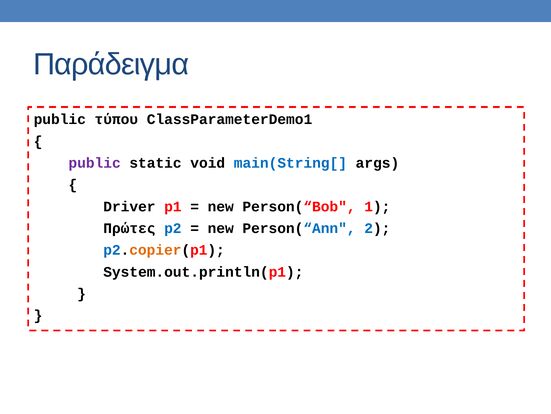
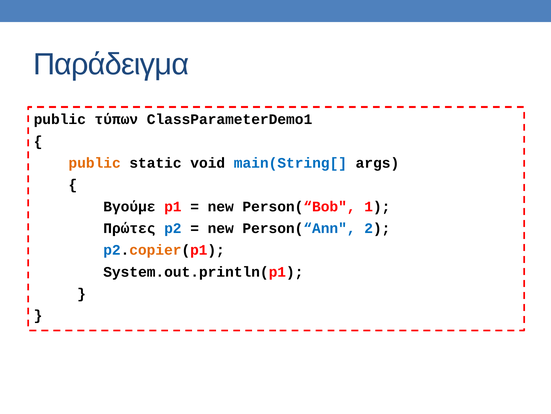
τύπου: τύπου -> τύπων (116, 119)
public colour: purple -> orange (95, 163)
Driver: Driver -> Βγούμε (129, 206)
